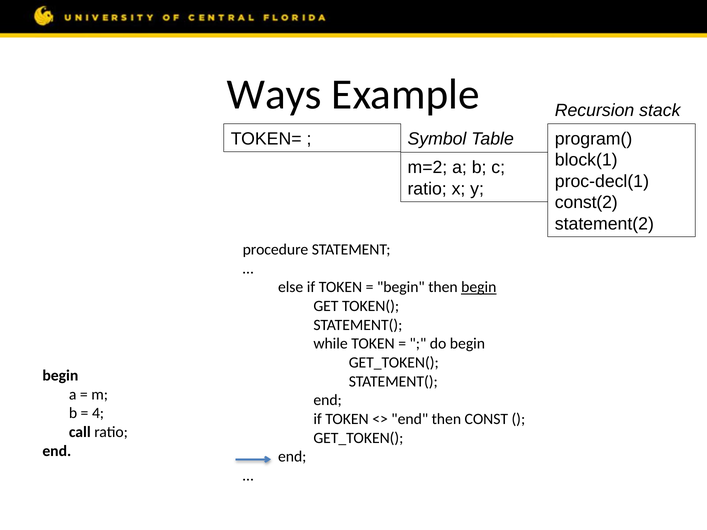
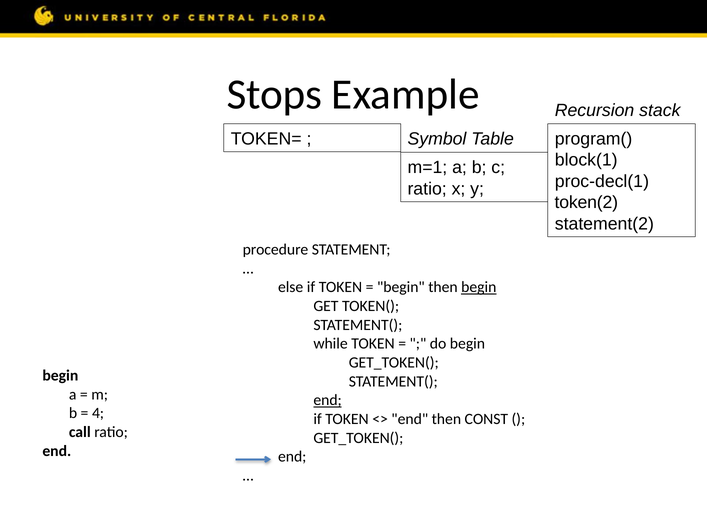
Ways: Ways -> Stops (274, 94)
m=2: m=2 -> m=1 (427, 168)
const(2: const(2 -> token(2 (586, 203)
end underline: none -> present (328, 400)
